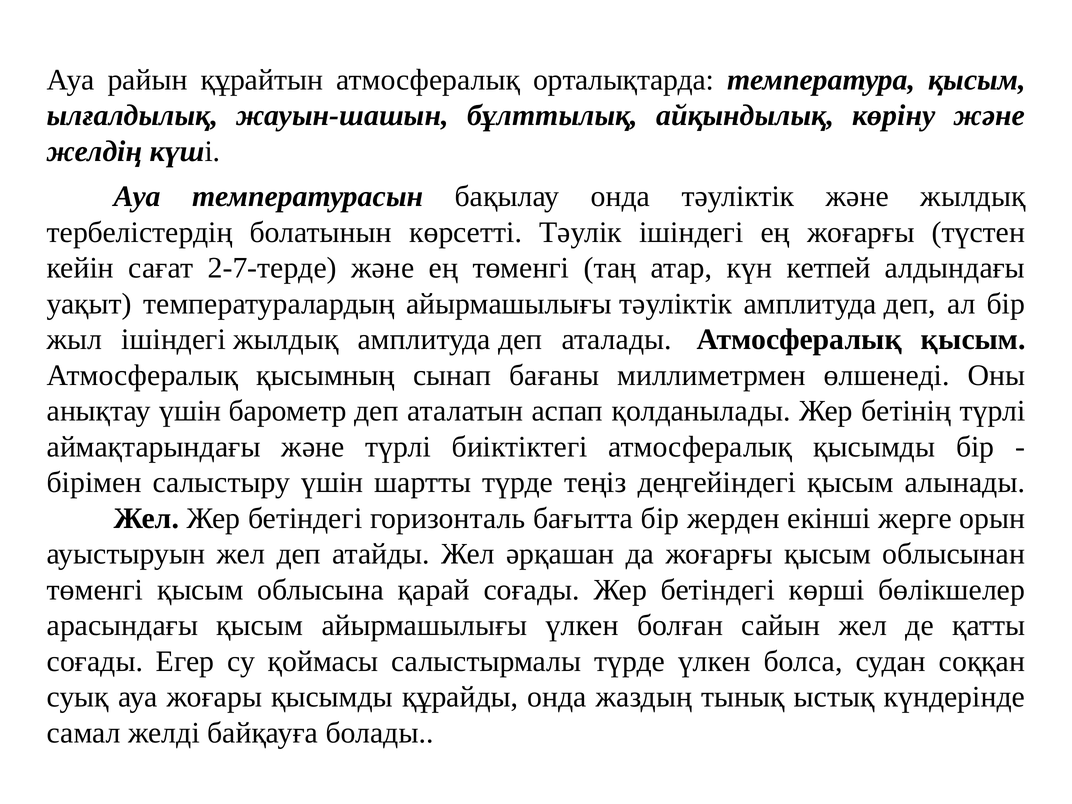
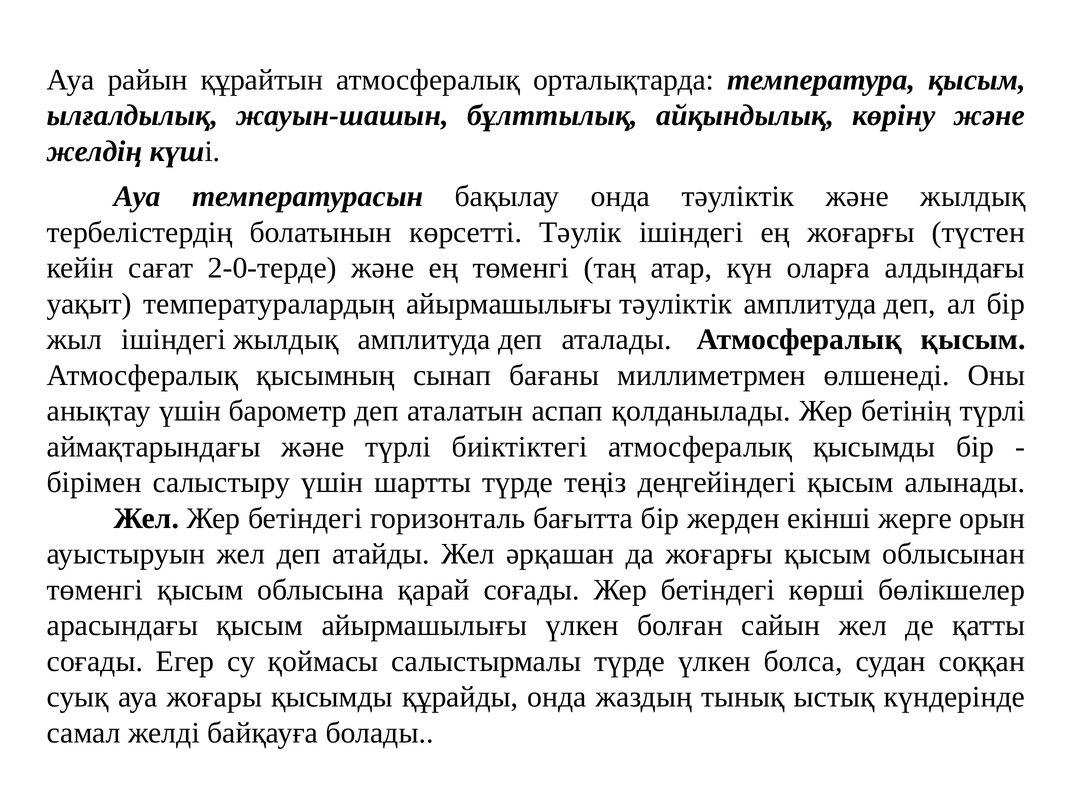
2-7-терде: 2-7-терде -> 2-0-терде (272, 268)
кетпей: кетпей -> оларға (829, 268)
